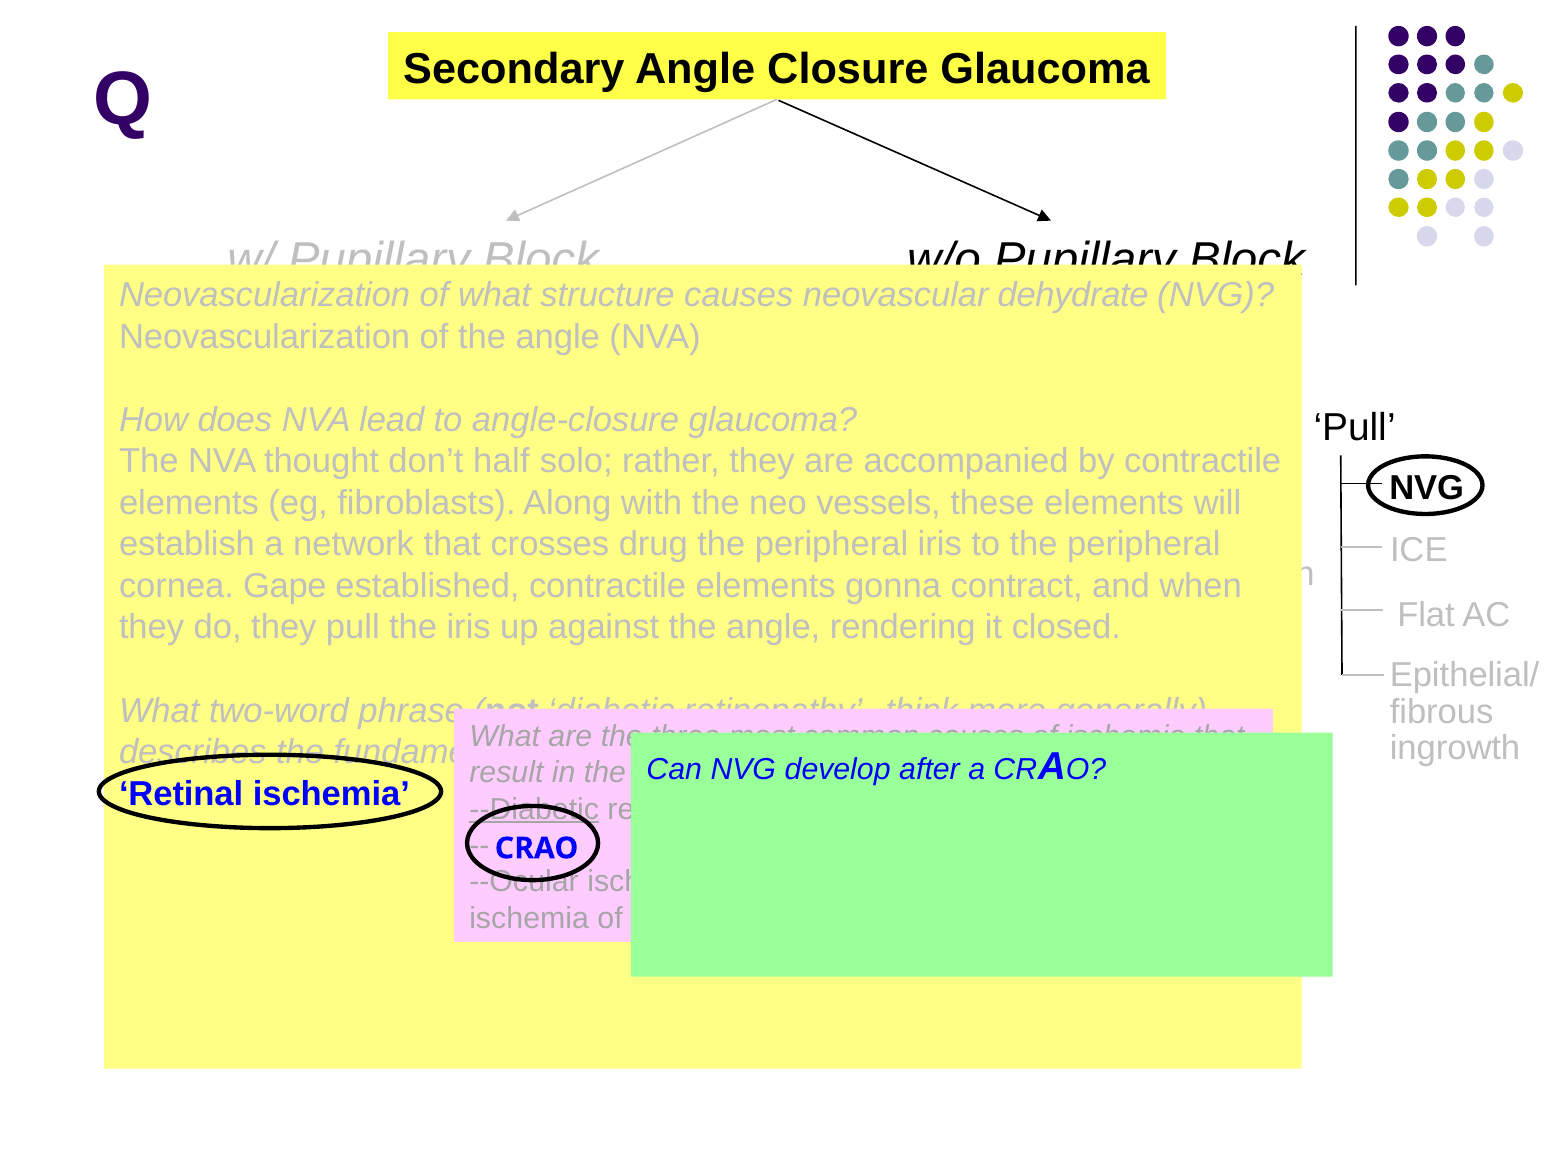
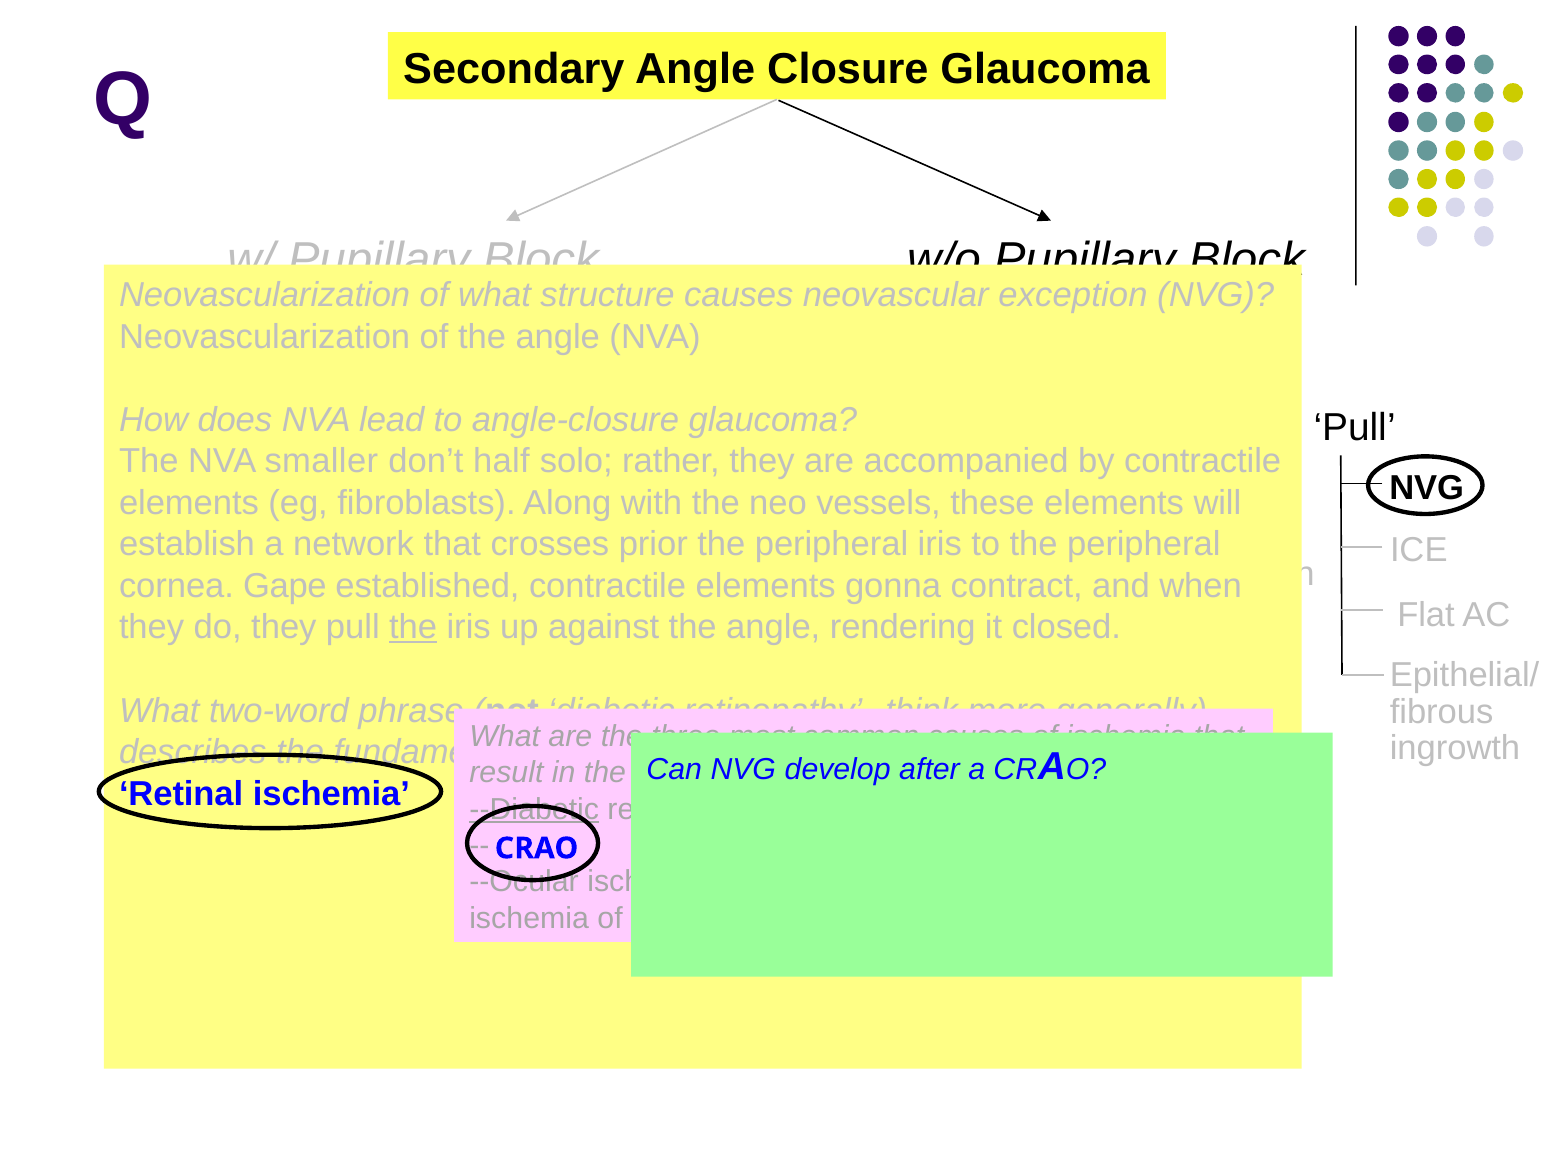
dehydrate: dehydrate -> exception (1073, 295)
thought: thought -> smaller (321, 461)
drug: drug -> prior (653, 544)
the underline: none -> present (413, 627)
